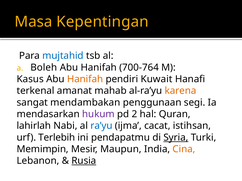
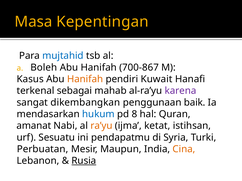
700-764: 700-764 -> 700-867 (139, 68)
amanat: amanat -> sebagai (75, 91)
karena colour: orange -> purple (181, 91)
mendambakan: mendambakan -> dikembangkan (85, 103)
segi: segi -> baik (195, 103)
hukum colour: purple -> blue (98, 114)
2: 2 -> 8 (134, 114)
lahirlah: lahirlah -> amanat (34, 126)
ra’yu colour: blue -> orange (101, 126)
cacat: cacat -> ketat (157, 126)
Terlebih: Terlebih -> Sesuatu (57, 138)
Syria underline: present -> none (176, 138)
Memimpin: Memimpin -> Perbuatan (43, 150)
